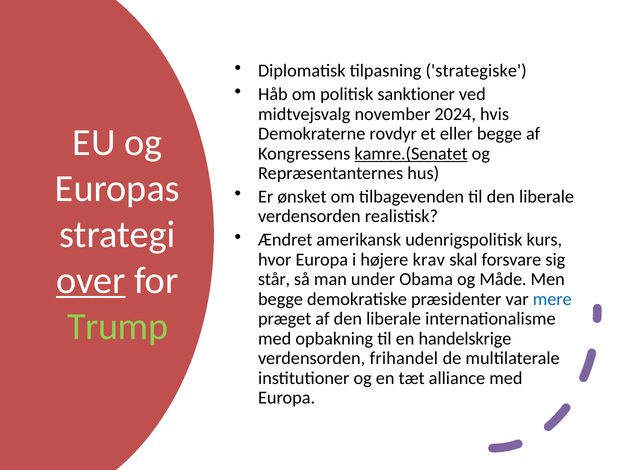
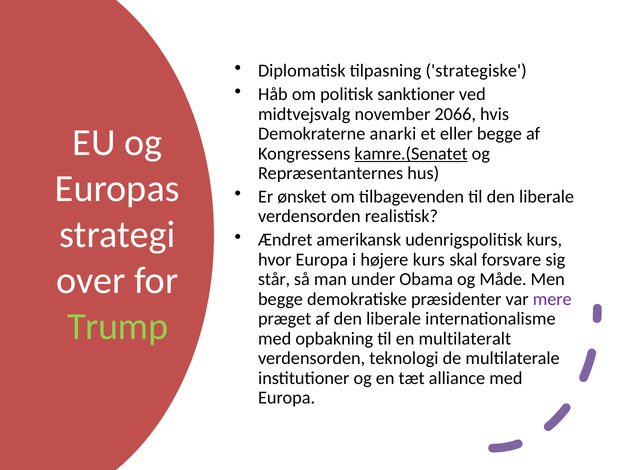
2024: 2024 -> 2066 (455, 114)
rovdyr: rovdyr -> anarki (393, 134)
højere krav: krav -> kurs (429, 259)
over underline: present -> none (91, 280)
mere colour: blue -> purple (552, 299)
handelskrige: handelskrige -> multilateralt (465, 338)
frihandel: frihandel -> teknologi (404, 358)
